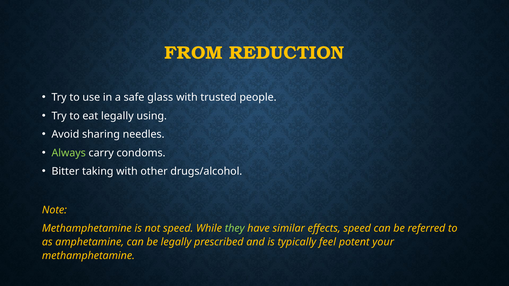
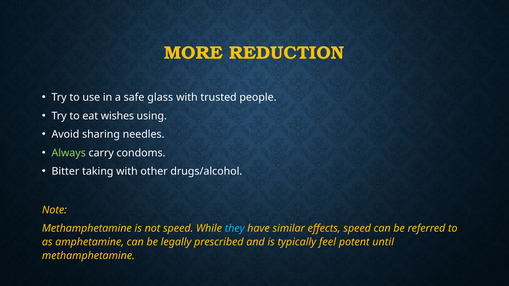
FROM: FROM -> MORE (194, 53)
eat legally: legally -> wishes (117, 116)
they colour: light green -> light blue (235, 229)
your: your -> until (383, 242)
